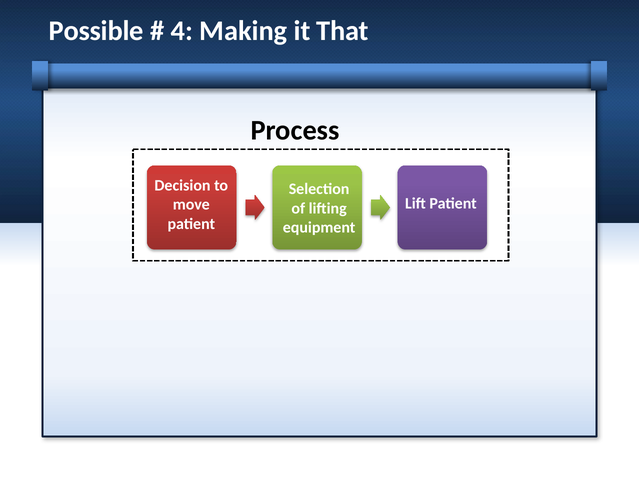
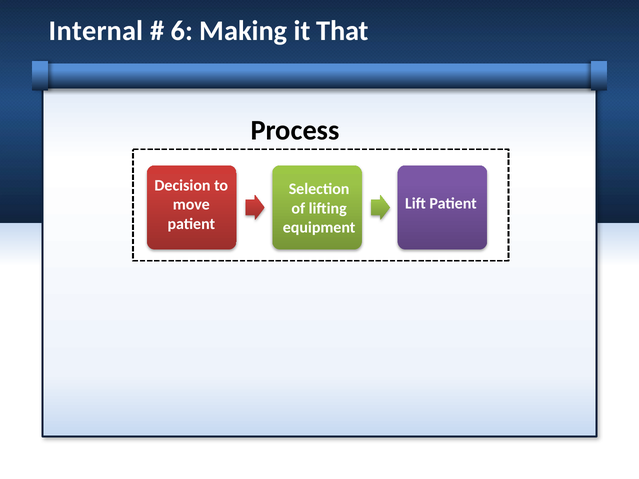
Possible: Possible -> Internal (96, 31)
4: 4 -> 6 (182, 31)
